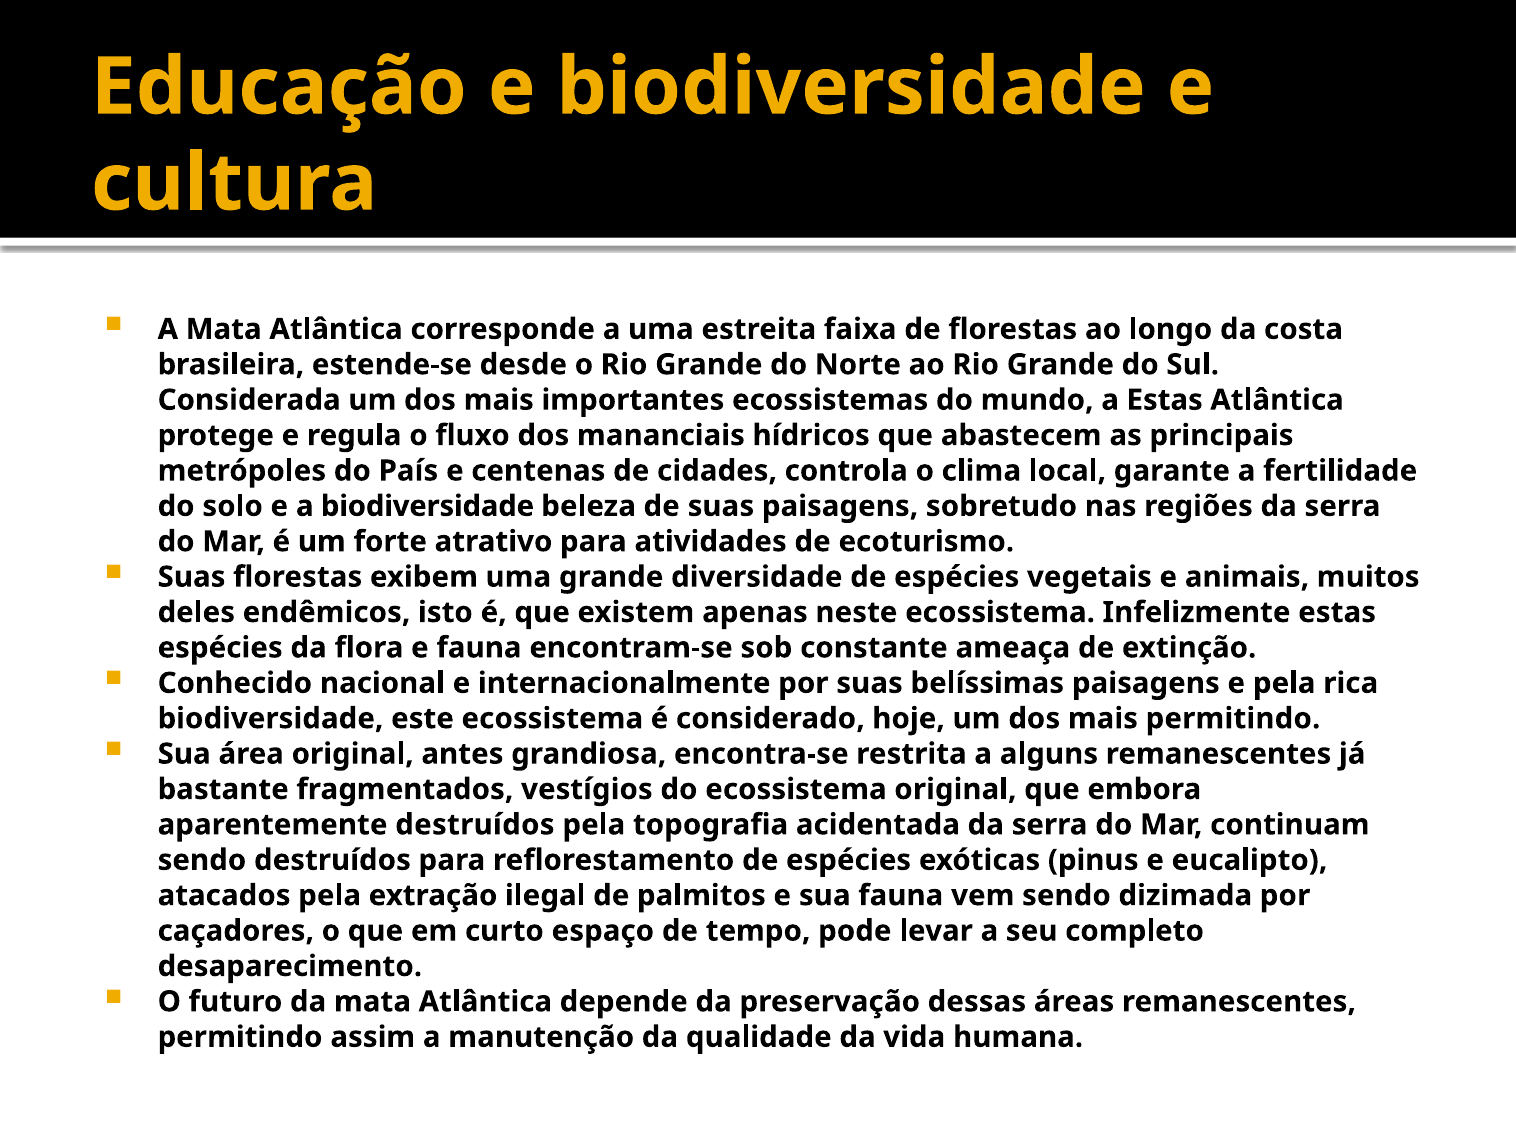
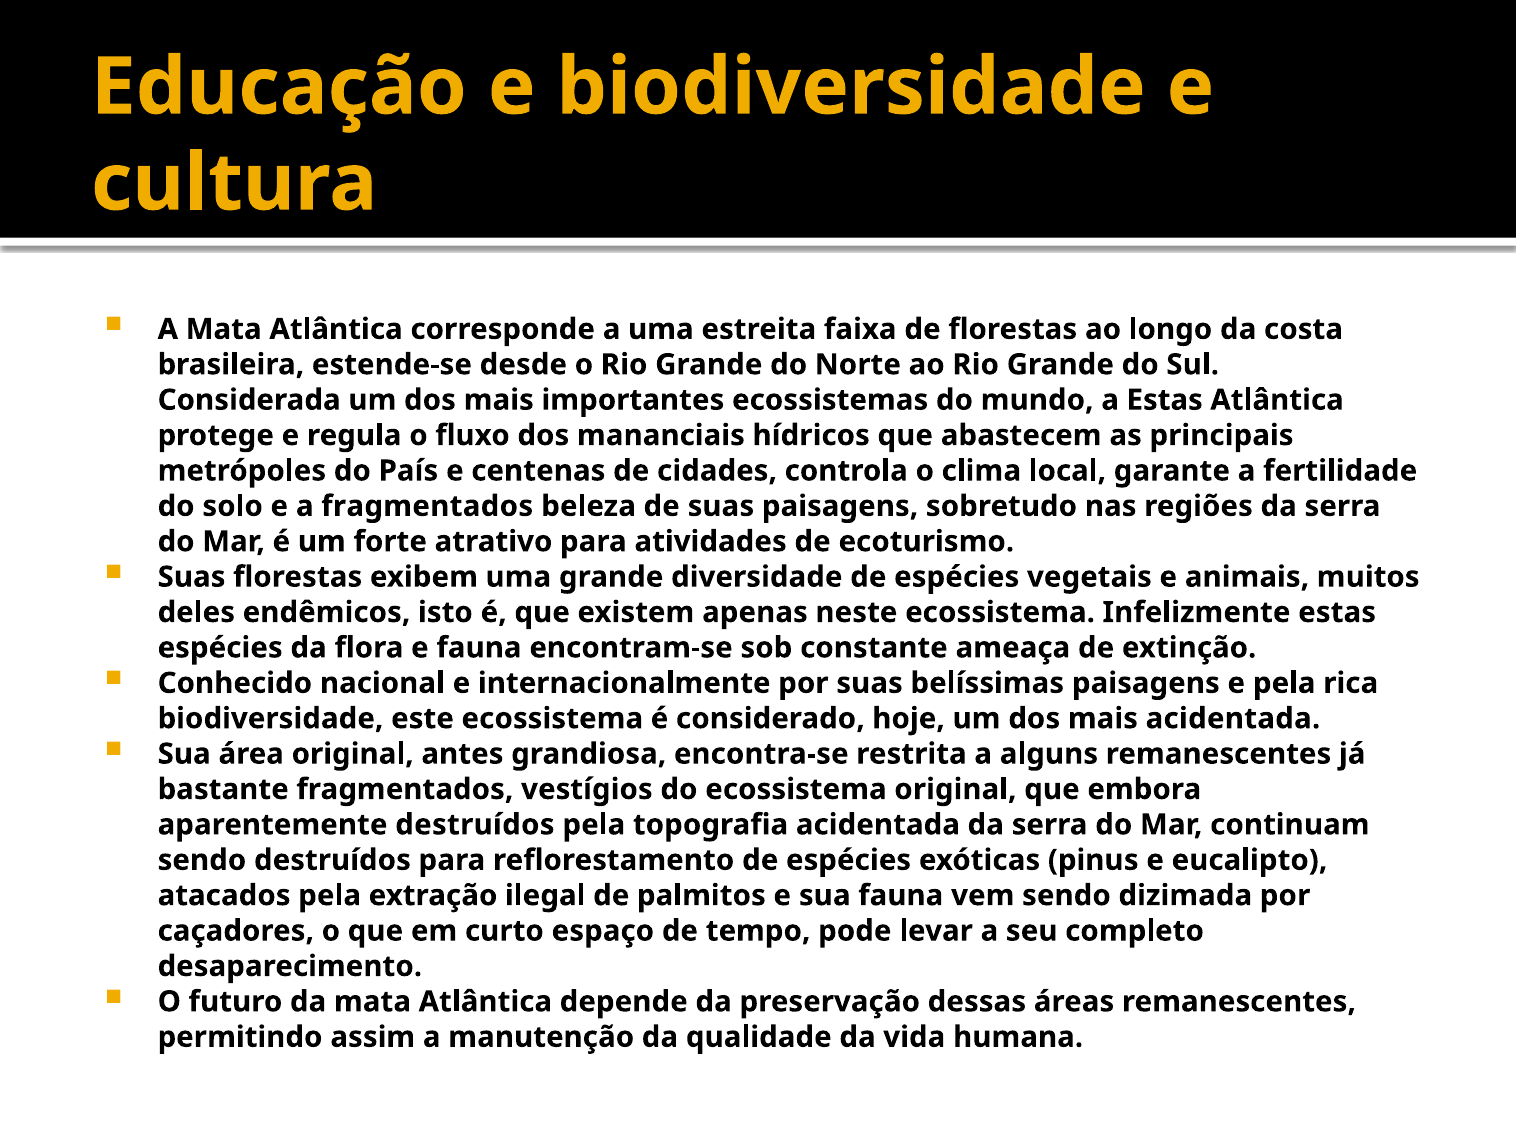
a biodiversidade: biodiversidade -> fragmentados (427, 506)
mais permitindo: permitindo -> acidentada (1233, 719)
